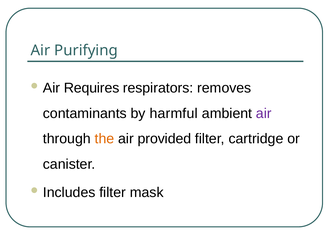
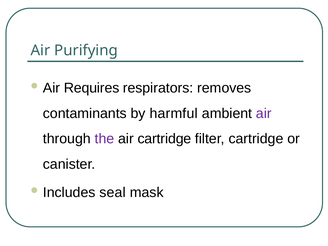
the colour: orange -> purple (104, 139)
air provided: provided -> cartridge (164, 139)
Includes filter: filter -> seal (113, 192)
